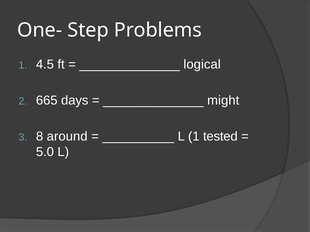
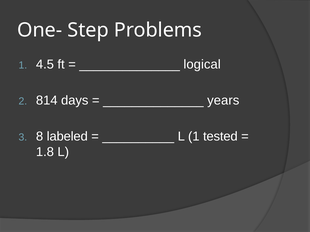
665: 665 -> 814 (47, 101)
might: might -> years (223, 101)
around: around -> labeled (67, 137)
5.0: 5.0 -> 1.8 (45, 152)
